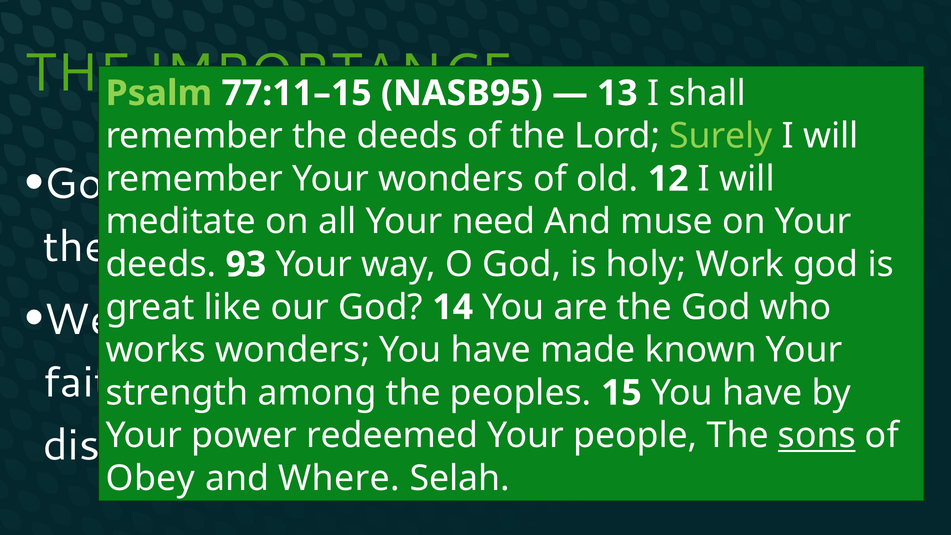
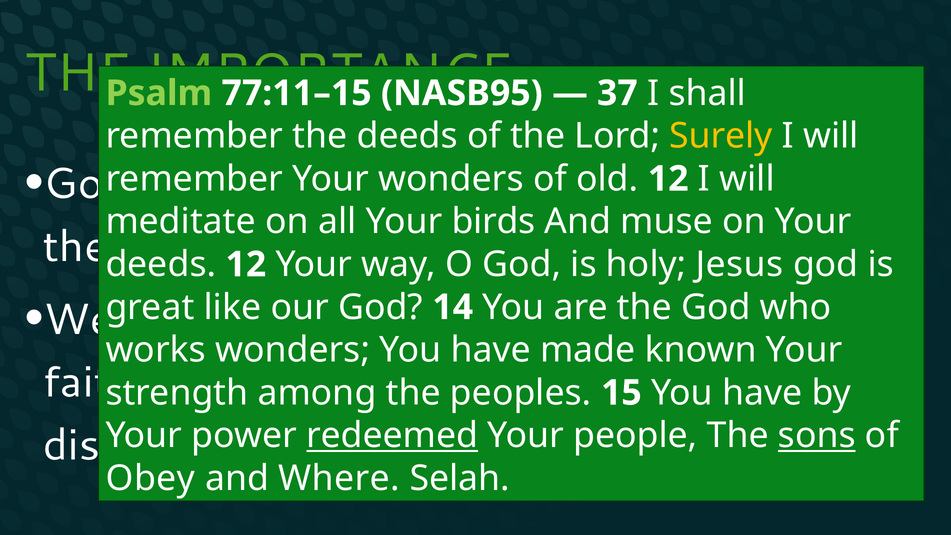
13: 13 -> 37 (617, 93)
Surely colour: light green -> yellow (721, 136)
need: need -> birds (494, 222)
93: 93 -> 12 (246, 264)
Work: Work -> Jesus (740, 264)
redeemed underline: none -> present (392, 436)
